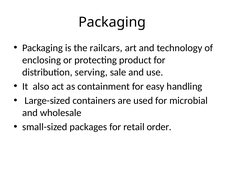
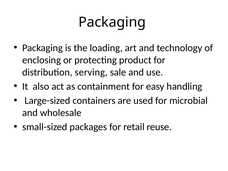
railcars: railcars -> loading (106, 48)
order: order -> reuse (159, 127)
